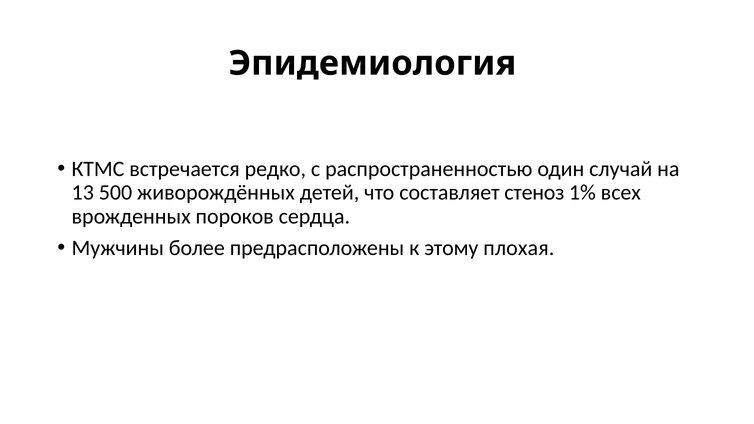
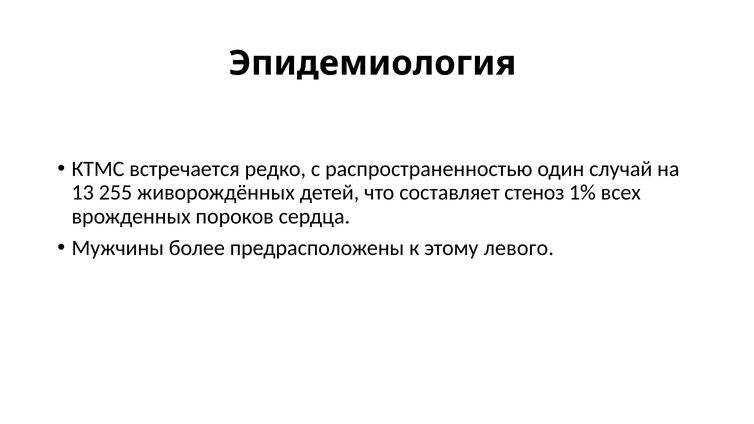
500: 500 -> 255 (115, 193)
плохая: плохая -> левого (519, 248)
